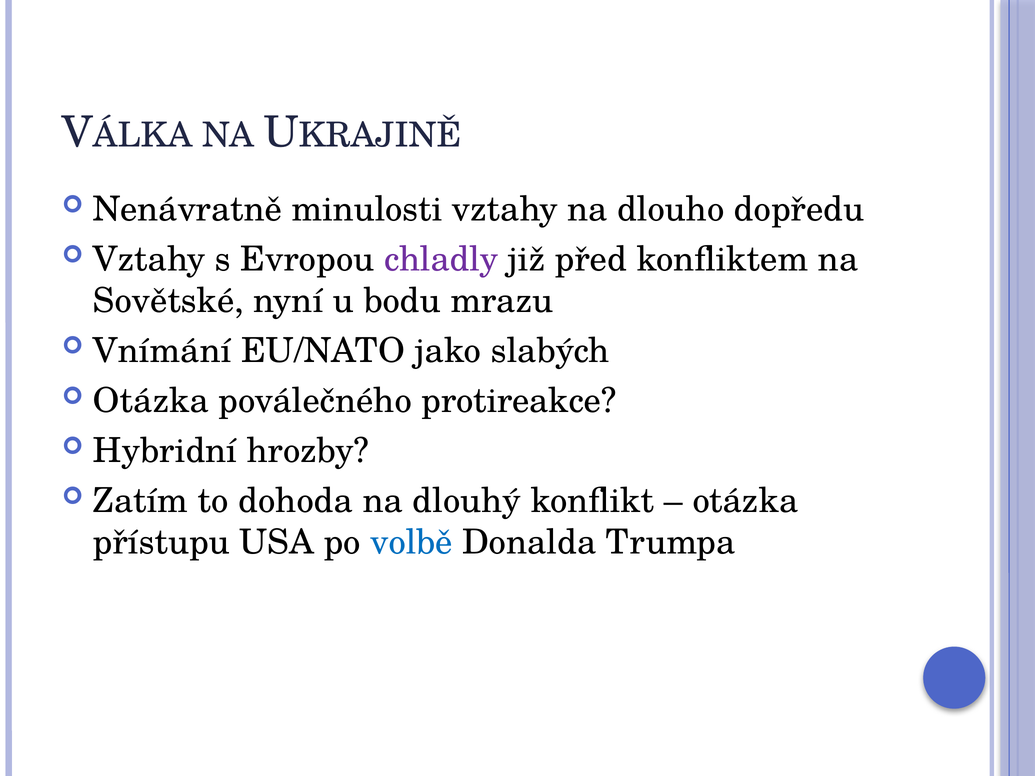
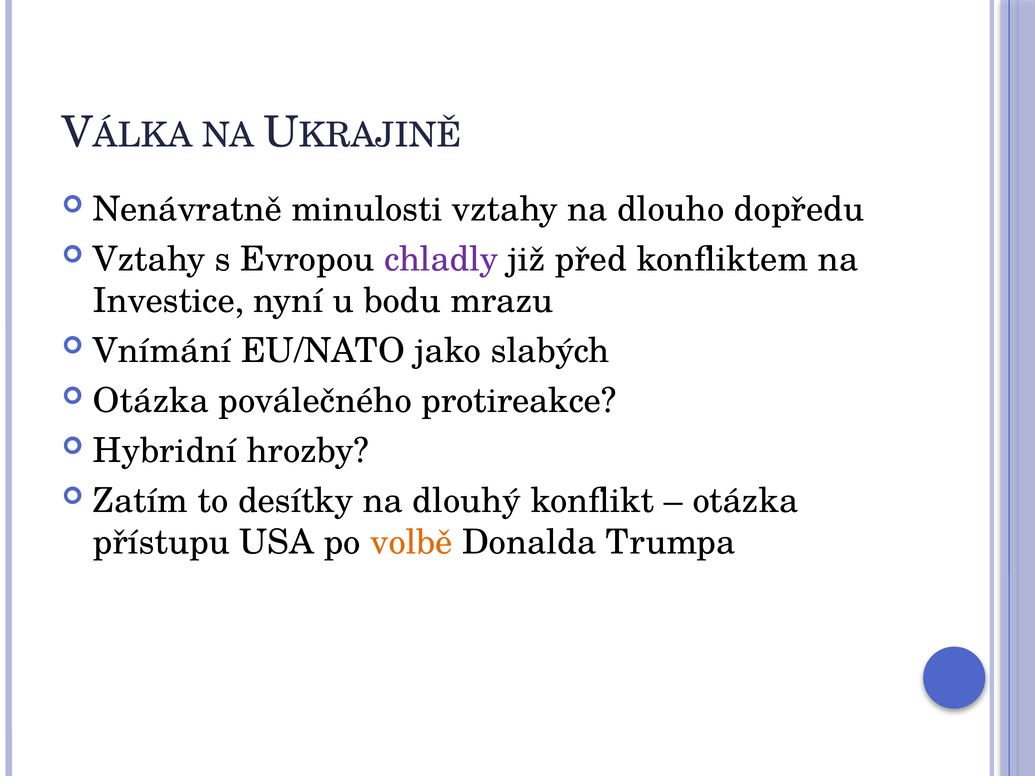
Sovětské: Sovětské -> Investice (169, 301)
dohoda: dohoda -> desítky (296, 501)
volbě colour: blue -> orange (412, 542)
